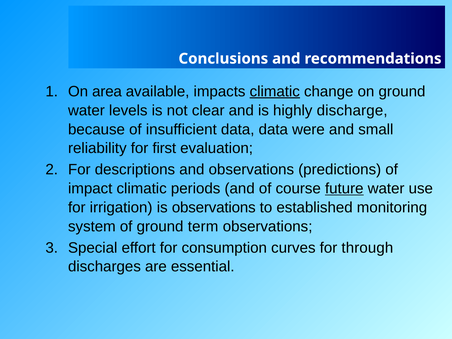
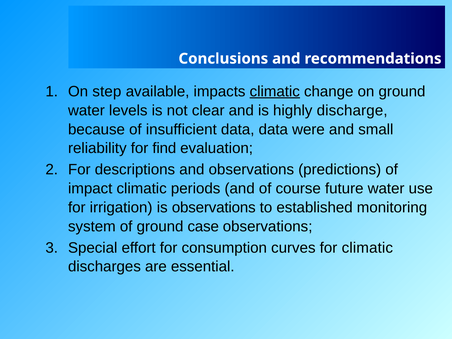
area: area -> step (107, 91)
first: first -> find (164, 148)
future underline: present -> none (344, 189)
term: term -> case (203, 226)
for through: through -> climatic (367, 248)
